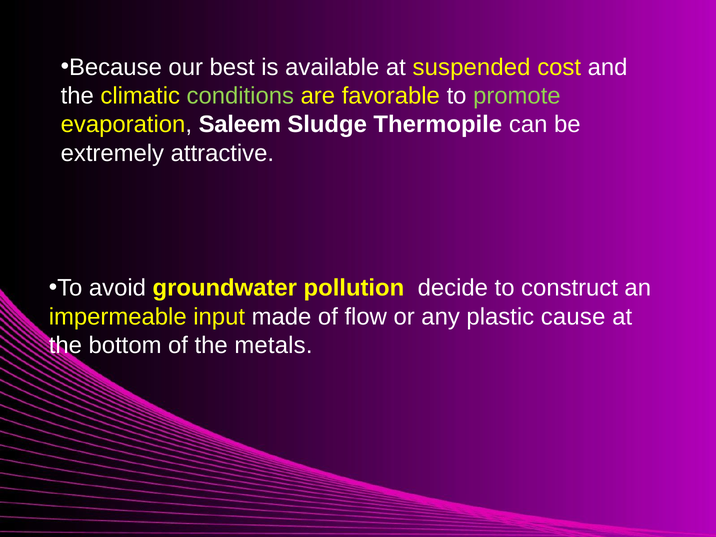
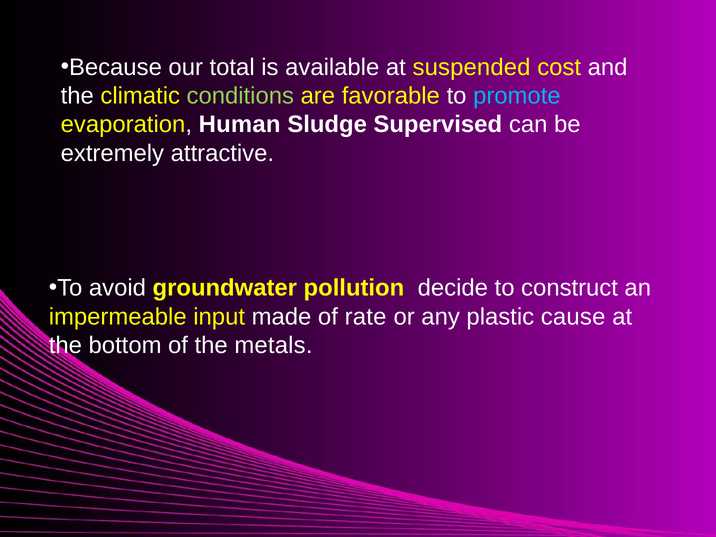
best: best -> total (232, 67)
promote colour: light green -> light blue (517, 96)
Saleem: Saleem -> Human (240, 124)
Thermopile: Thermopile -> Supervised (438, 124)
flow: flow -> rate (366, 317)
